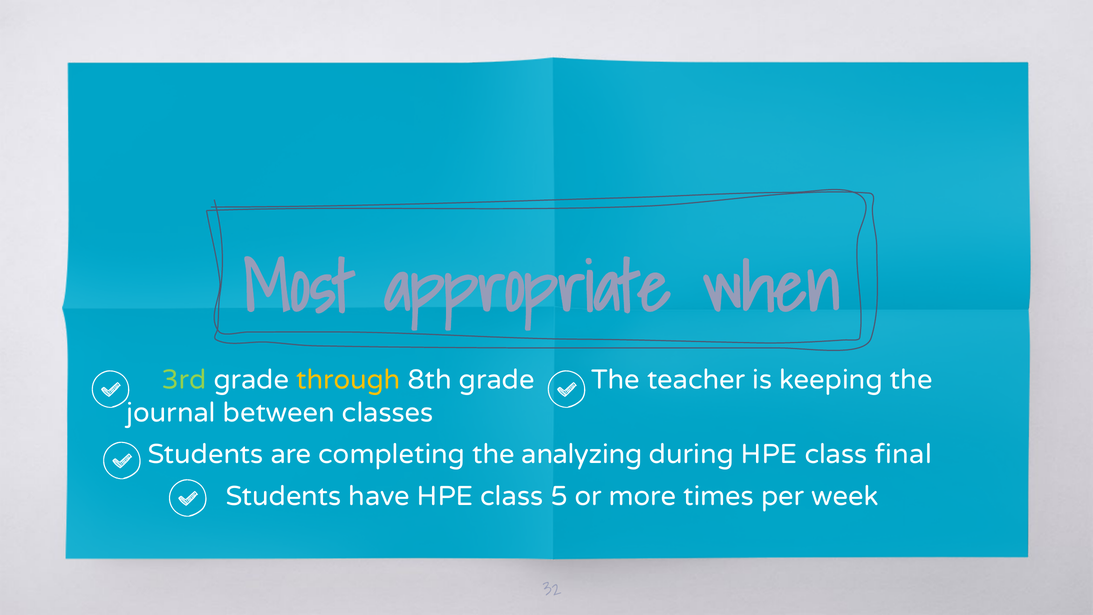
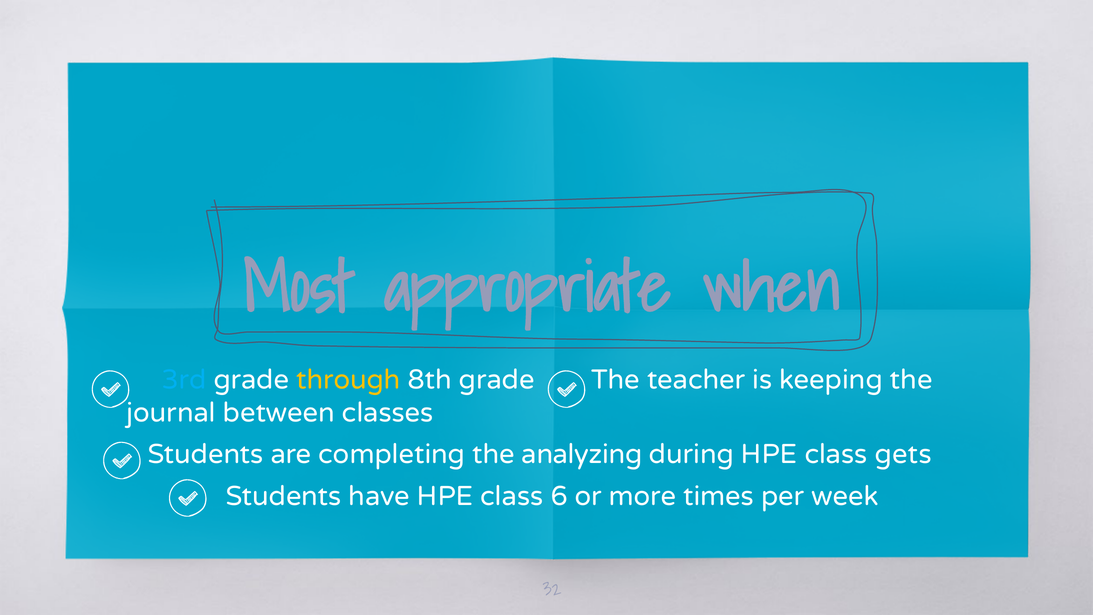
3rd colour: light green -> light blue (184, 380)
final: final -> gets (903, 454)
5: 5 -> 6 (559, 496)
